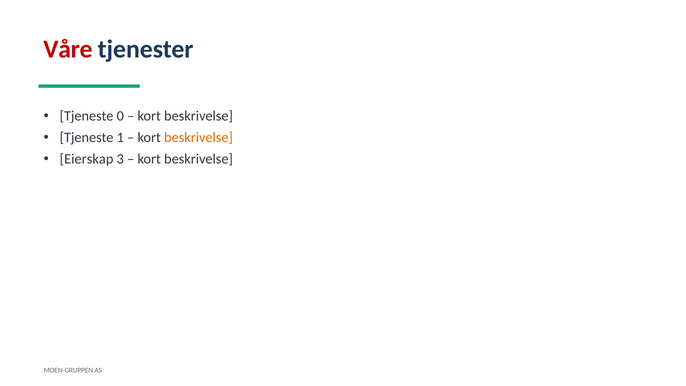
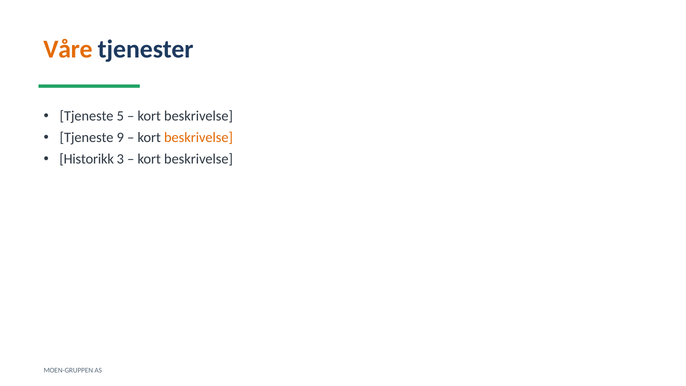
Våre colour: red -> orange (68, 49)
0: 0 -> 5 (120, 116)
1: 1 -> 9 (120, 138)
Eierskap: Eierskap -> Historikk (87, 159)
